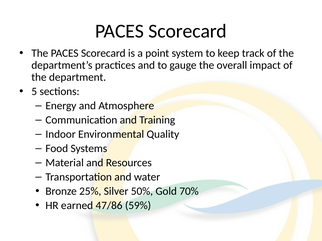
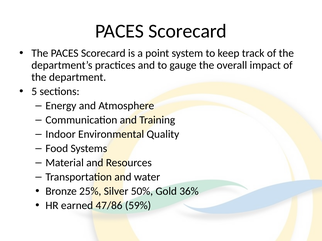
70%: 70% -> 36% (189, 192)
